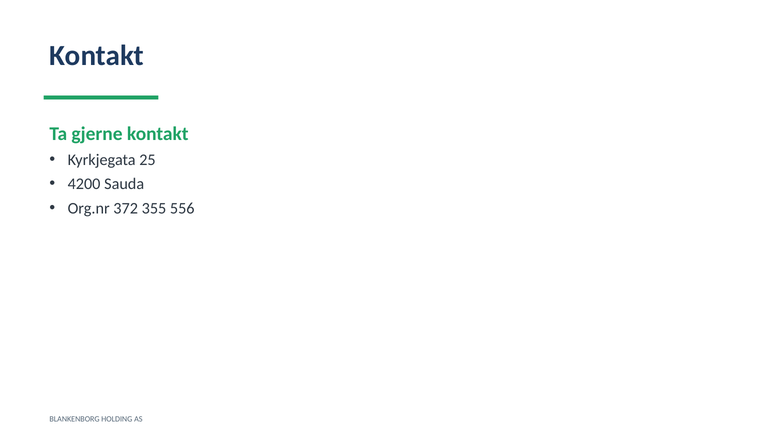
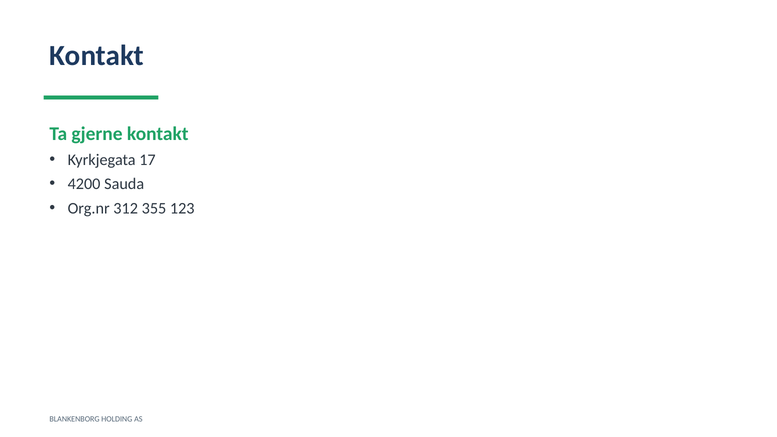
25: 25 -> 17 (147, 160)
372: 372 -> 312 (126, 208)
556: 556 -> 123 (182, 208)
